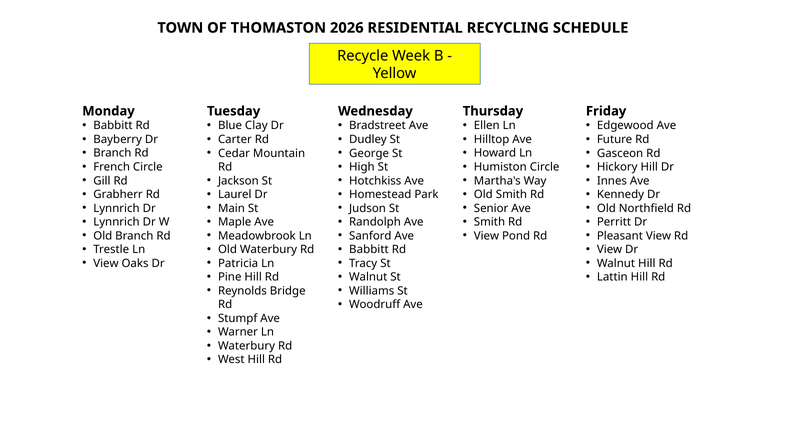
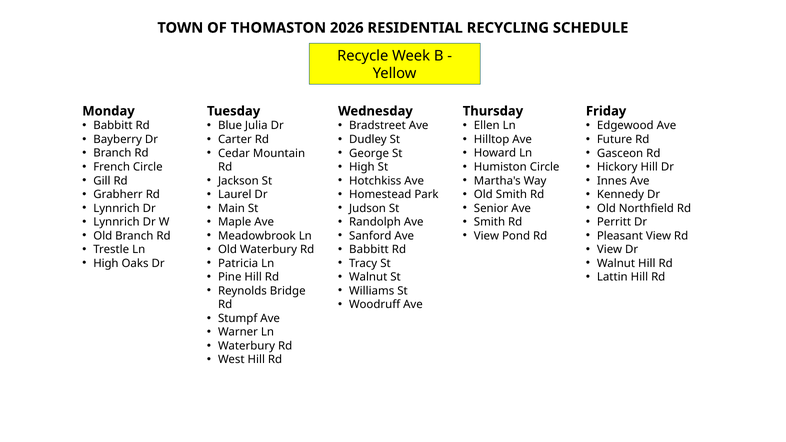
Clay: Clay -> Julia (256, 126)
View: View -> High (106, 263)
